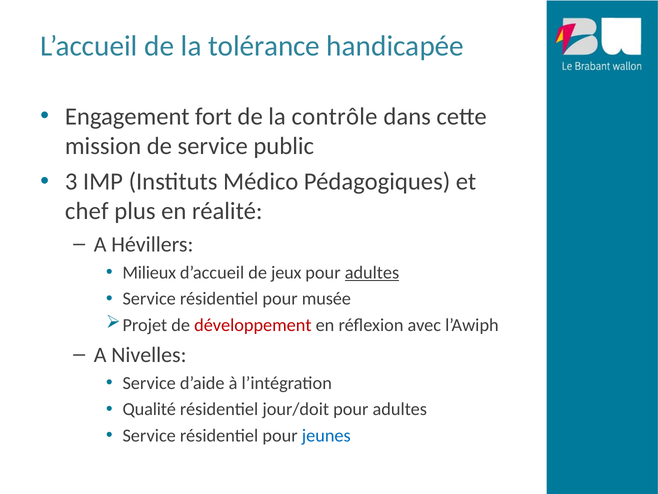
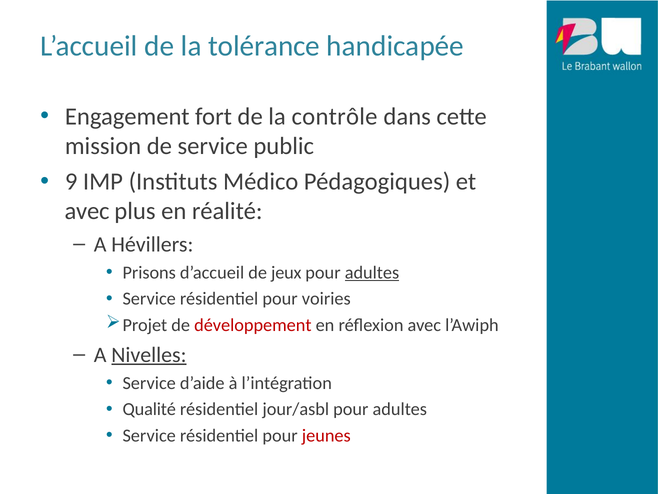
3: 3 -> 9 (71, 181)
chef: chef -> avec (87, 211)
Milieux: Milieux -> Prisons (149, 272)
musée: musée -> voiries (326, 299)
Nivelles underline: none -> present (149, 354)
jour/doit: jour/doit -> jour/asbl (296, 409)
jeunes colour: blue -> red (326, 435)
